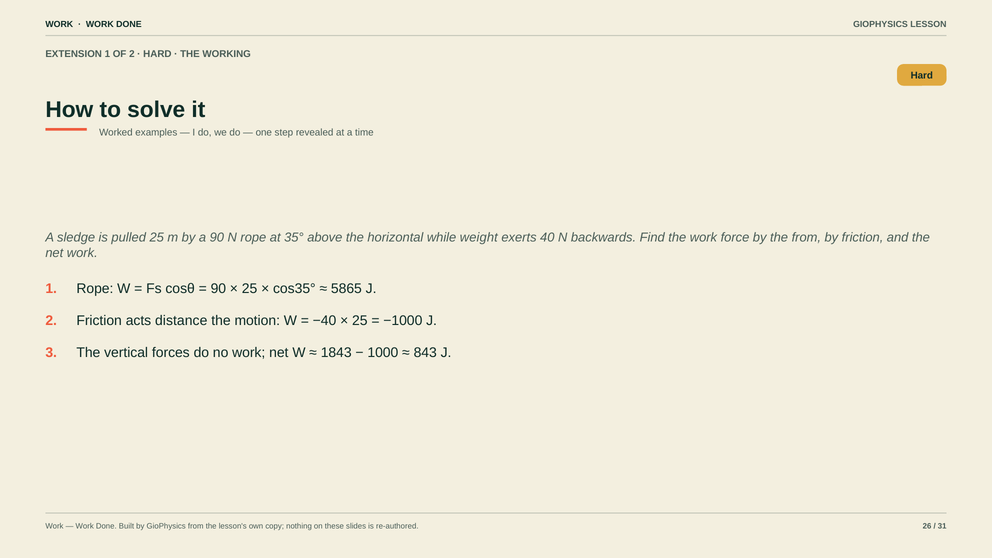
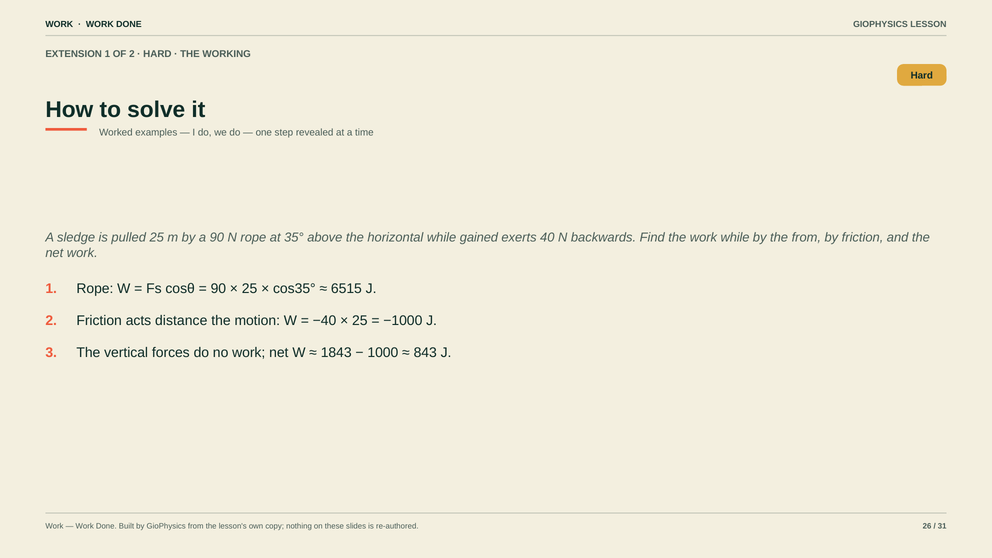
weight: weight -> gained (479, 238)
work force: force -> while (735, 238)
5865: 5865 -> 6515 (346, 288)
